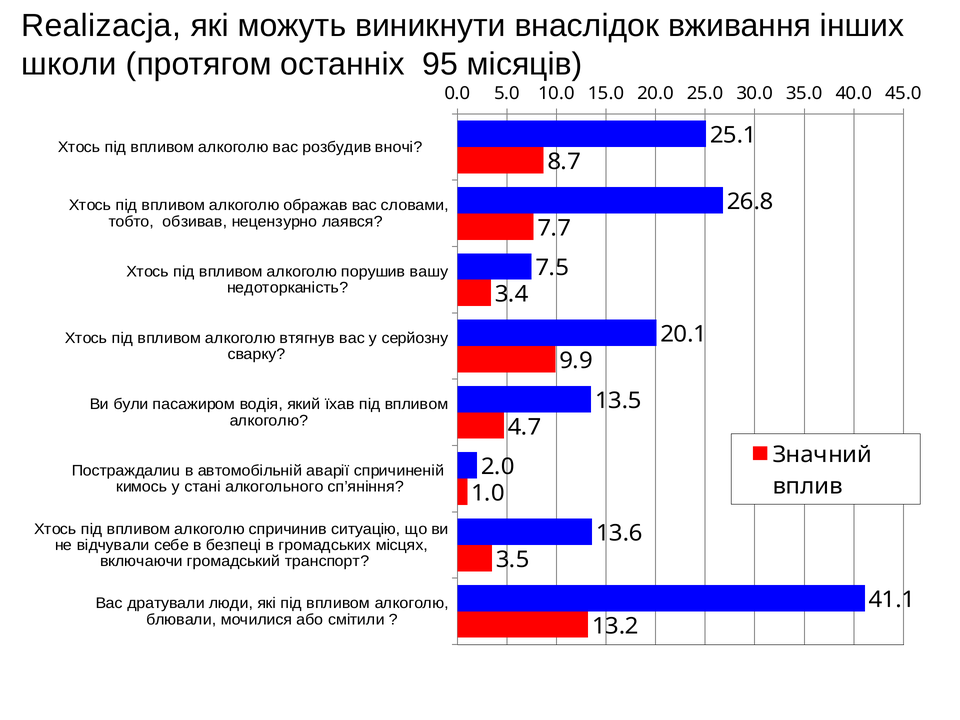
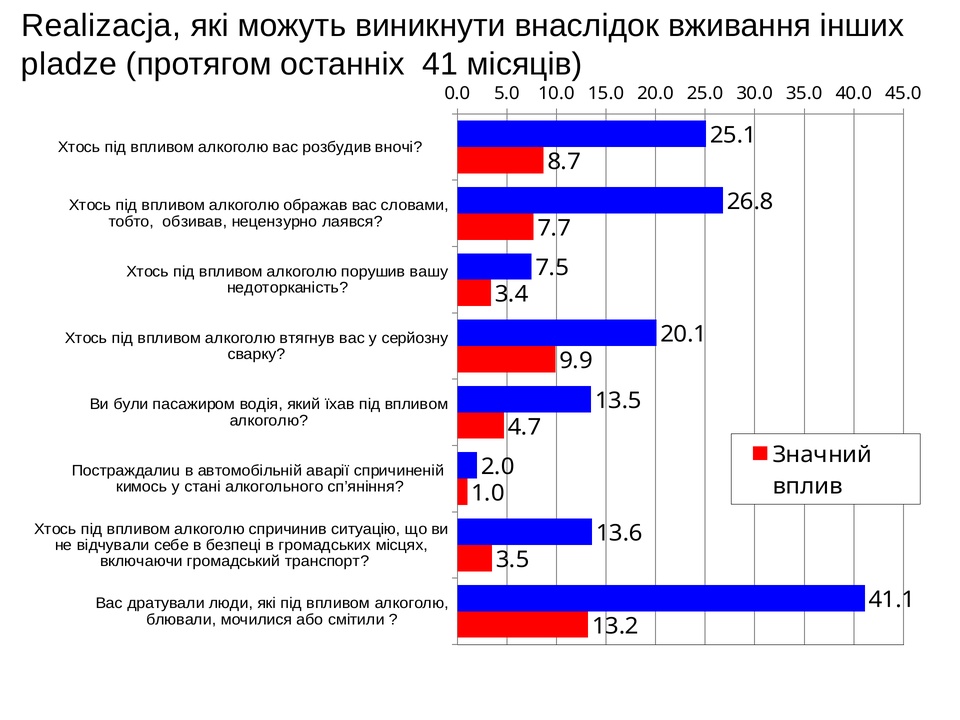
школи: школи -> pladze (69, 64)
95: 95 -> 41 (440, 64)
